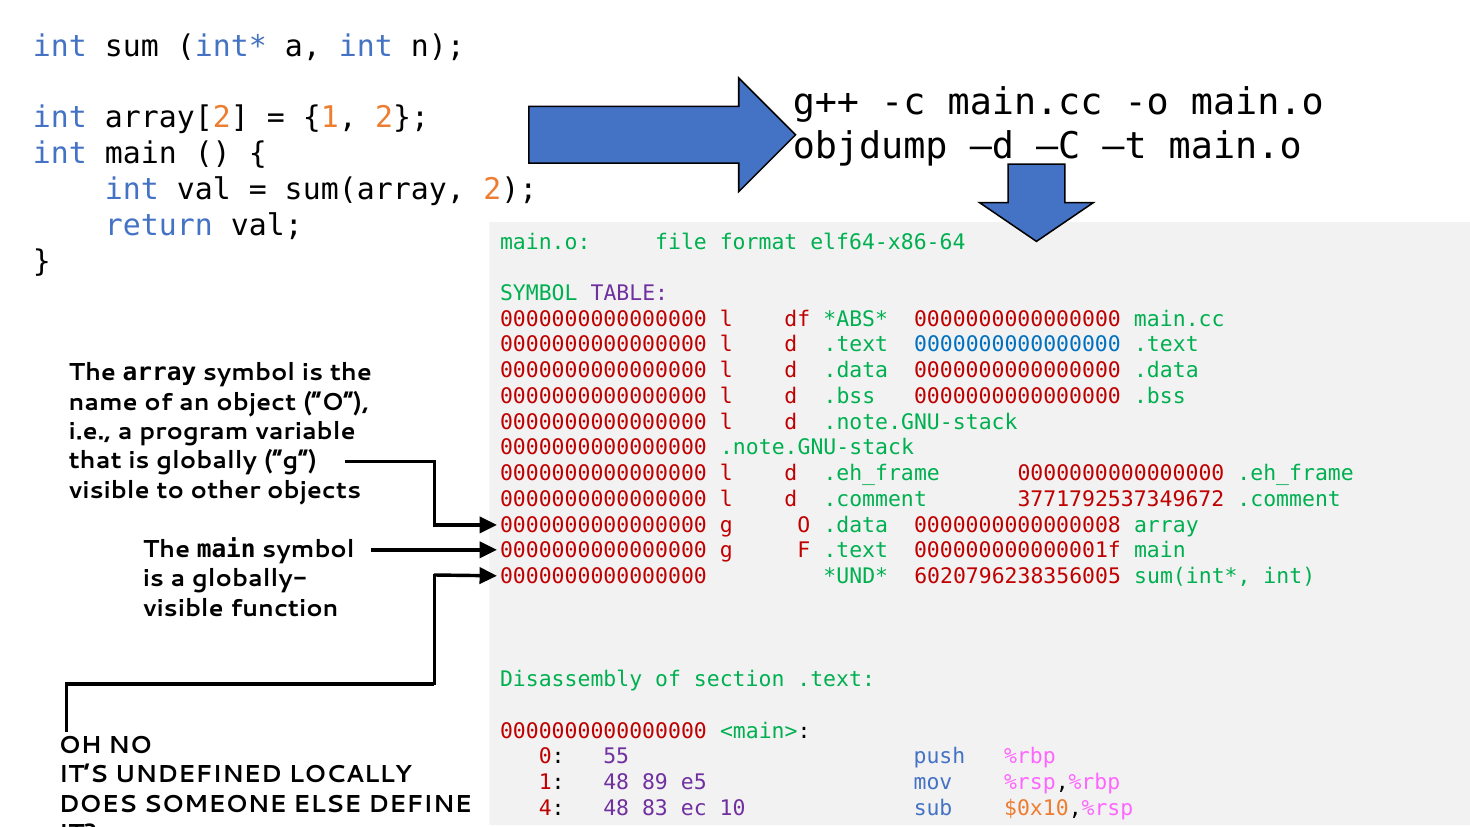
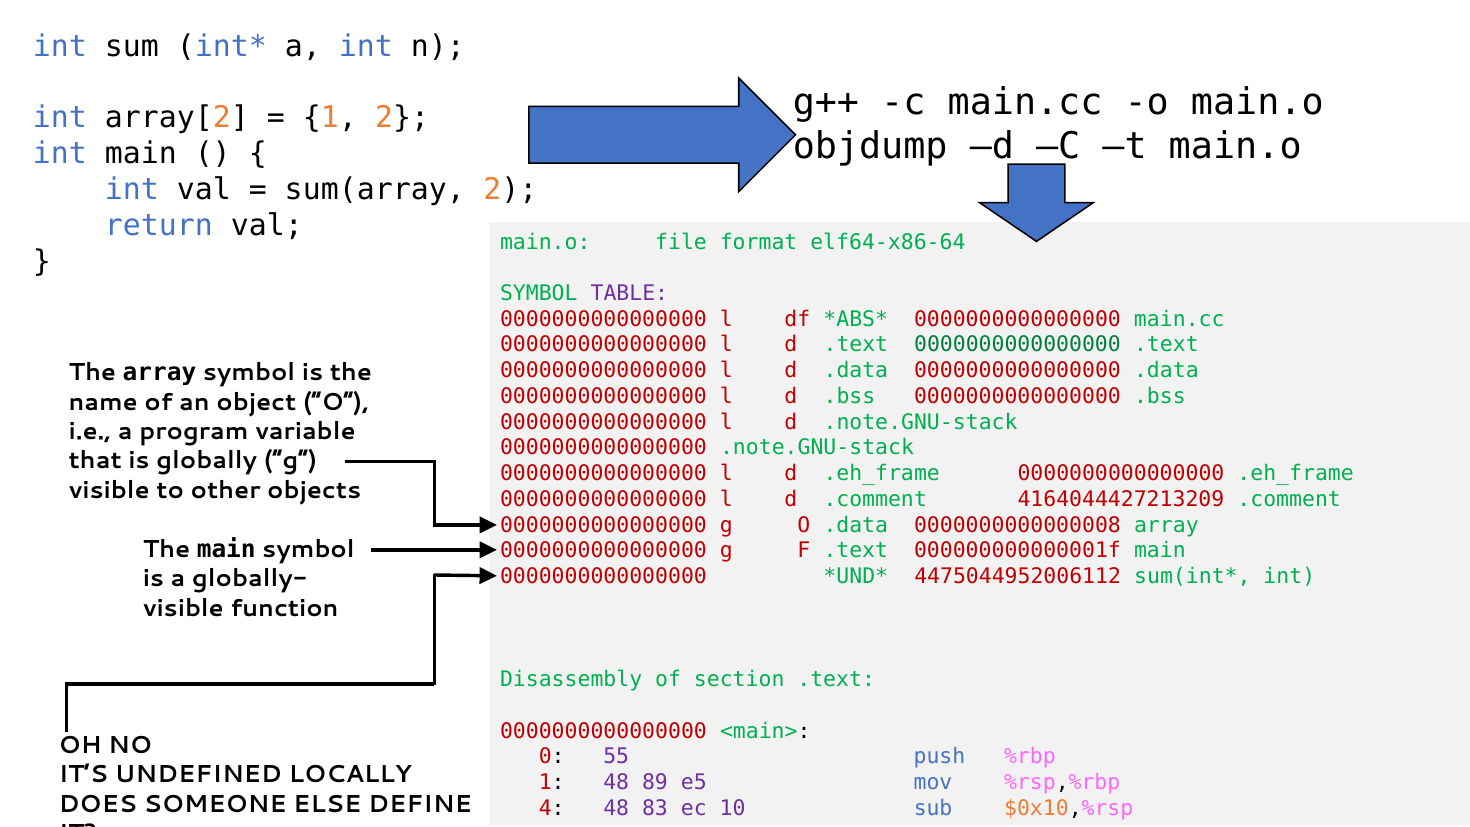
0000000000000000 colour: blue -> green (1017, 345)
3771792537349672: 3771792537349672 -> 4164044427213209 (1121, 499)
6020796238356005: 6020796238356005 -> 4475044952006112 (1018, 577)
